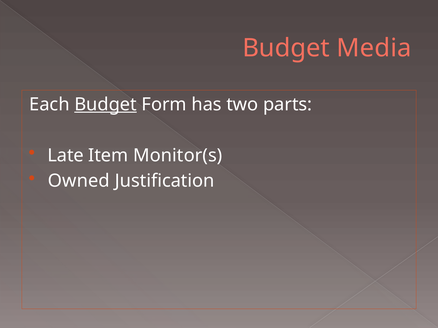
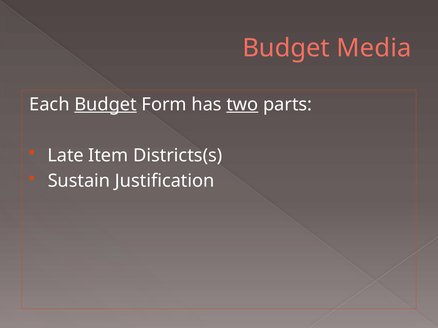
two underline: none -> present (242, 105)
Monitor(s: Monitor(s -> Districts(s (178, 156)
Owned: Owned -> Sustain (79, 181)
